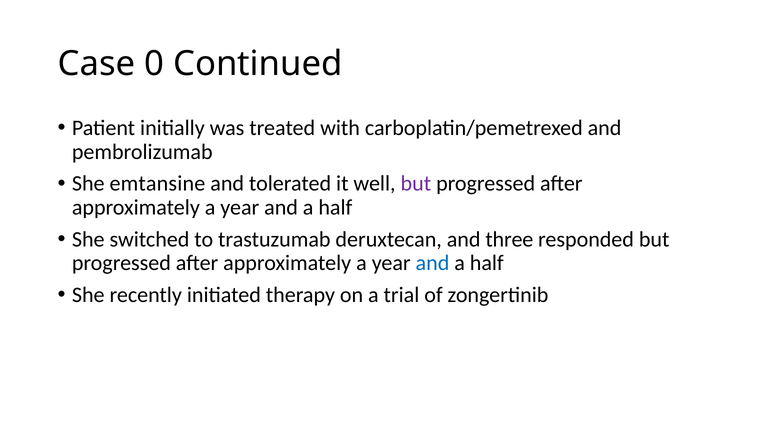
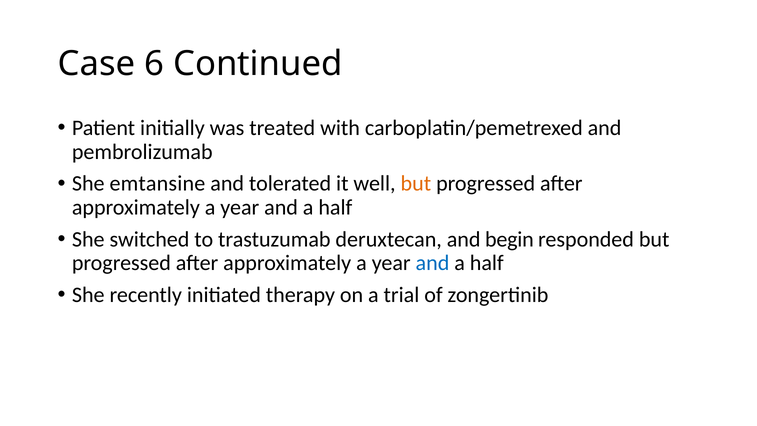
0: 0 -> 6 (154, 64)
but colour: purple -> orange (416, 184)
three: three -> begin (509, 239)
